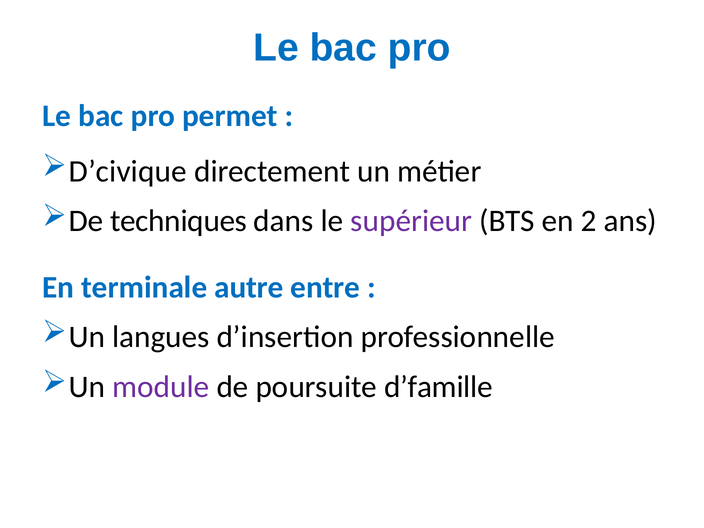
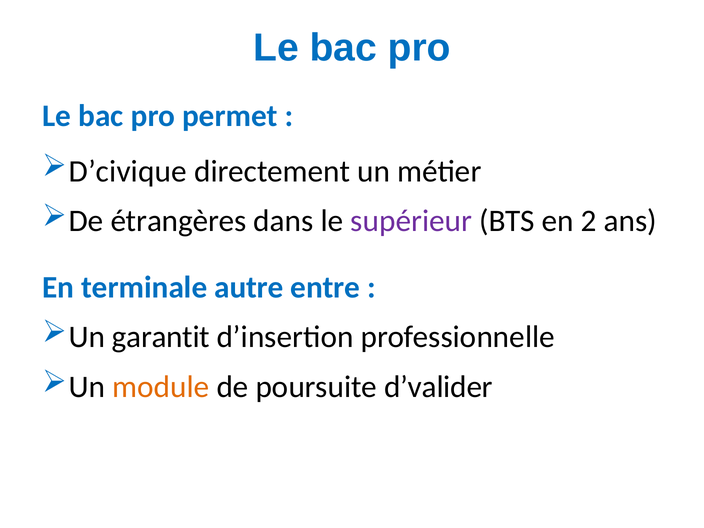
techniques: techniques -> étrangères (179, 221)
langues: langues -> garantit (161, 337)
module colour: purple -> orange (161, 387)
d’famille: d’famille -> d’valider (438, 387)
